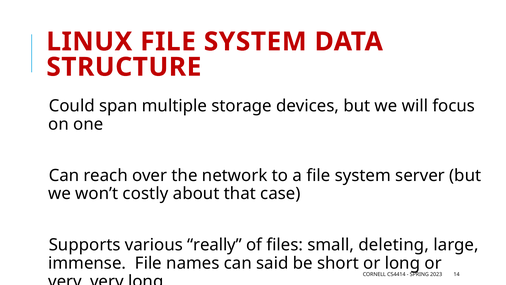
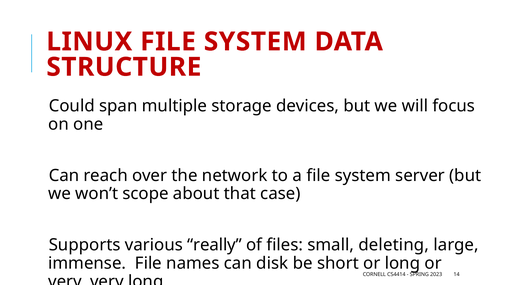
costly: costly -> scope (146, 193)
said: said -> disk (272, 263)
